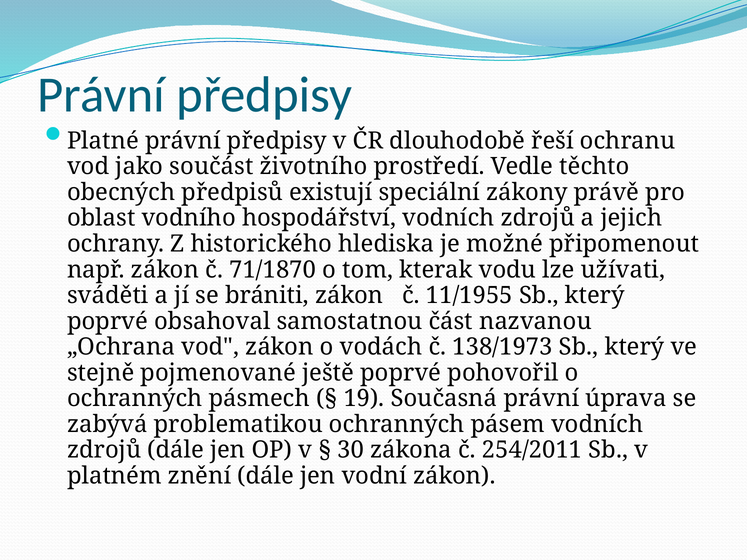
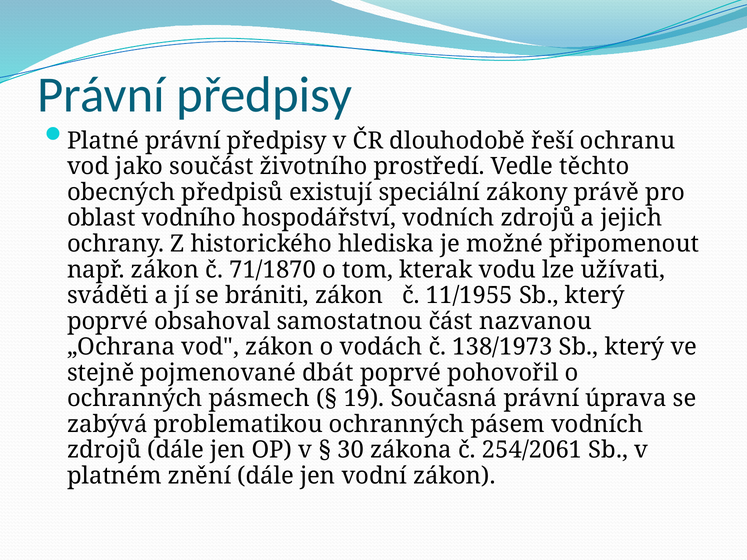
ještě: ještě -> dbát (328, 373)
254/2011: 254/2011 -> 254/2061 (532, 450)
